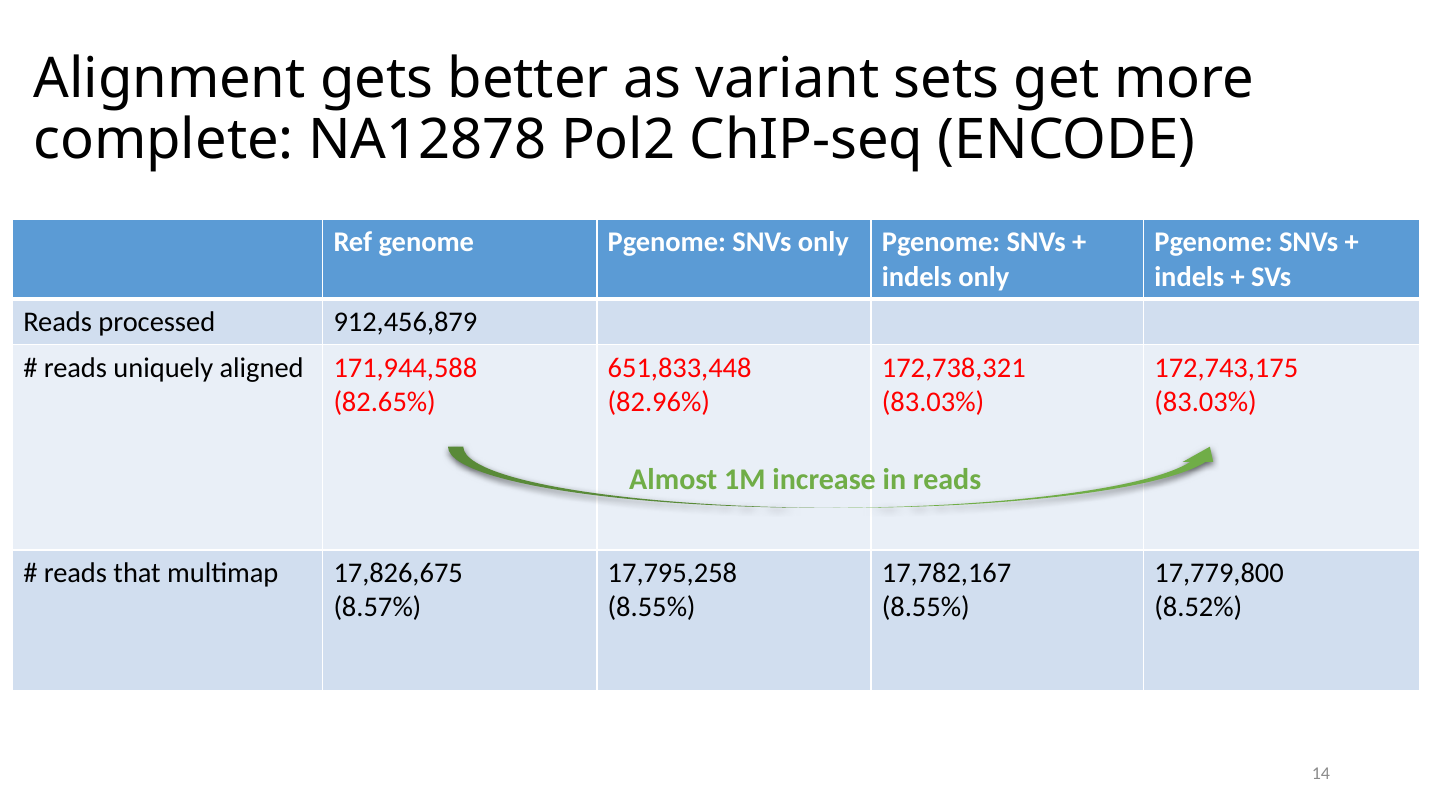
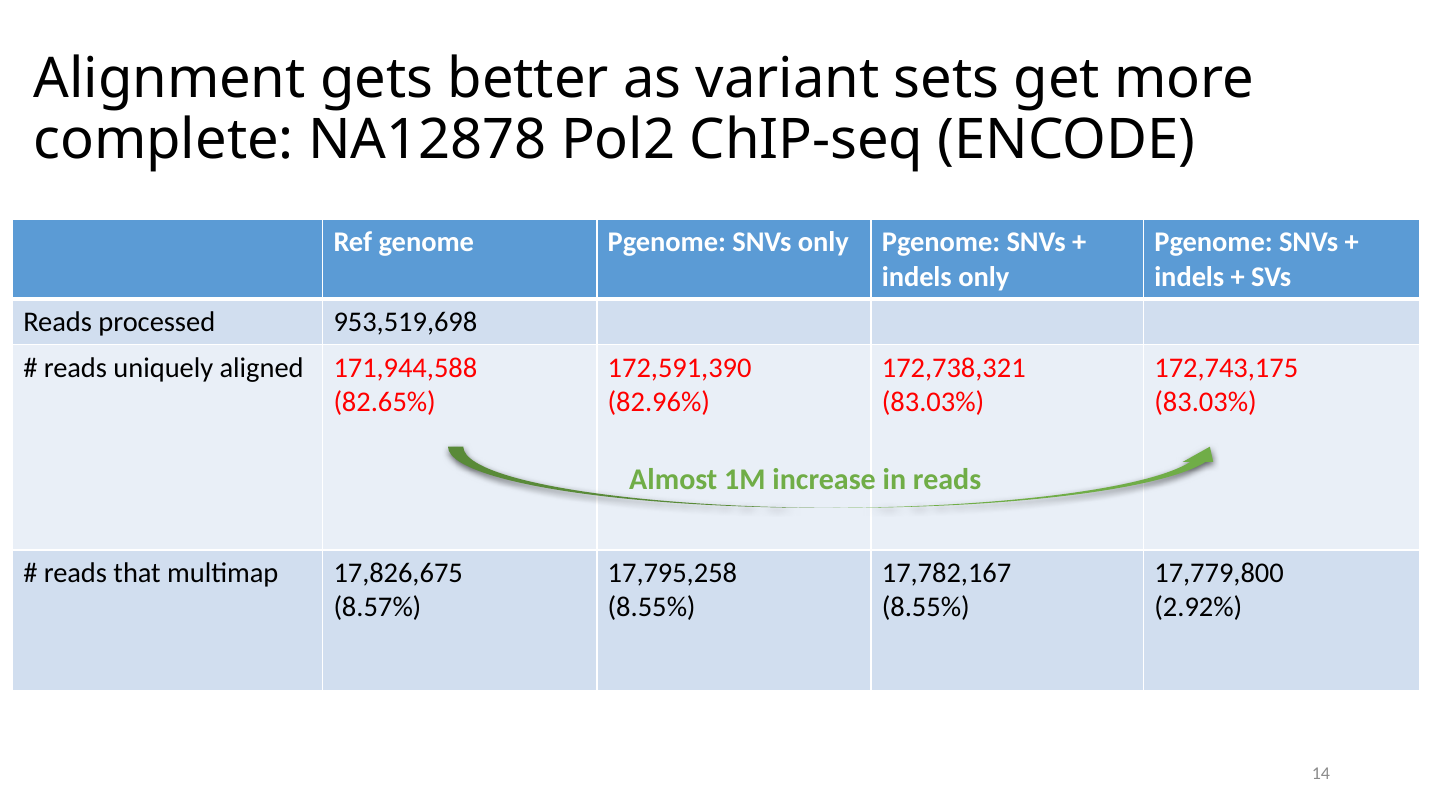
912,456,879: 912,456,879 -> 953,519,698 (405, 322)
651,833,448: 651,833,448 -> 172,591,390 (680, 368)
8.52%: 8.52% -> 2.92% (1198, 607)
